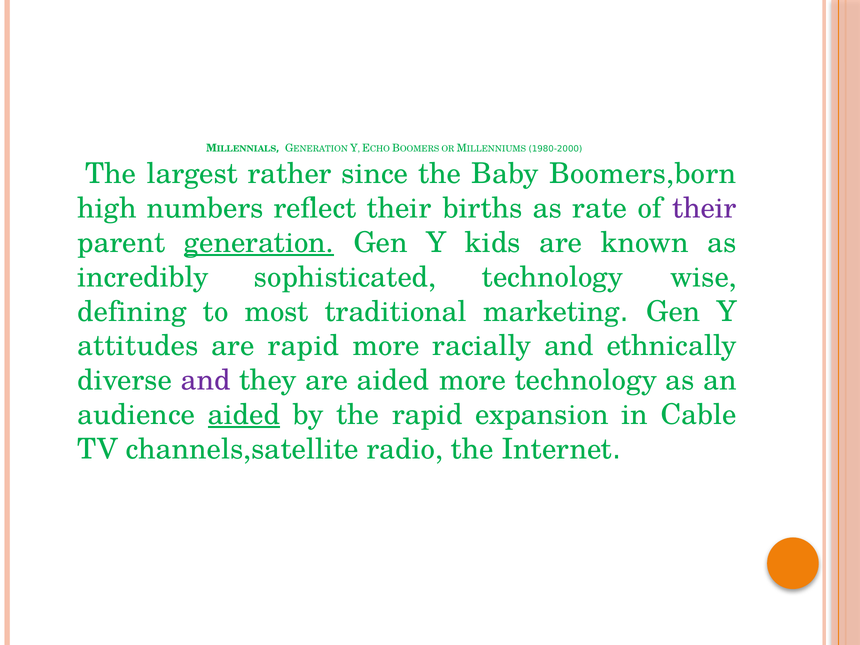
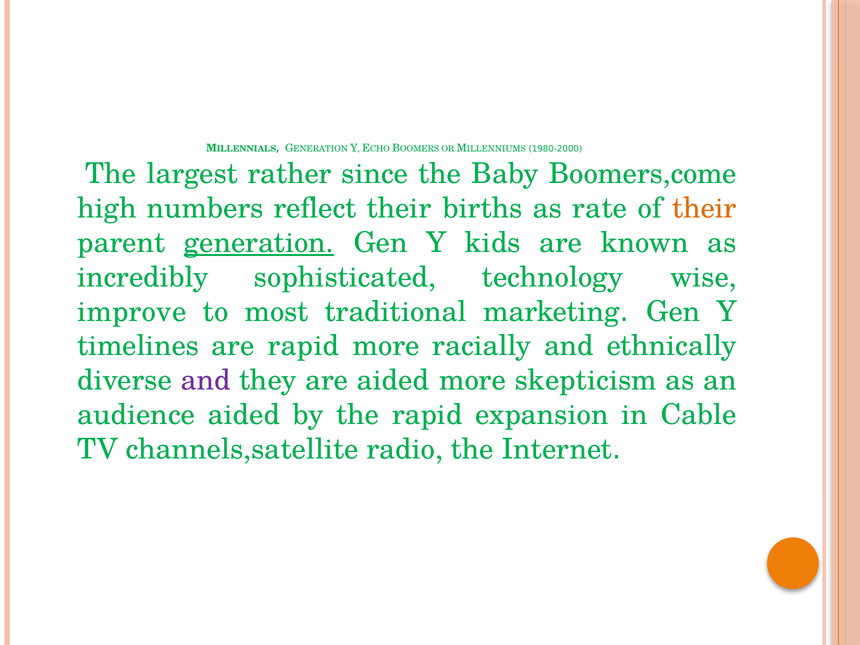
Boomers,born: Boomers,born -> Boomers,come (643, 174)
their colour: purple -> orange (704, 208)
defining: defining -> improve (132, 312)
attitudes: attitudes -> timelines (138, 346)
more technology: technology -> skepticism (586, 380)
aided underline: present -> none (244, 415)
